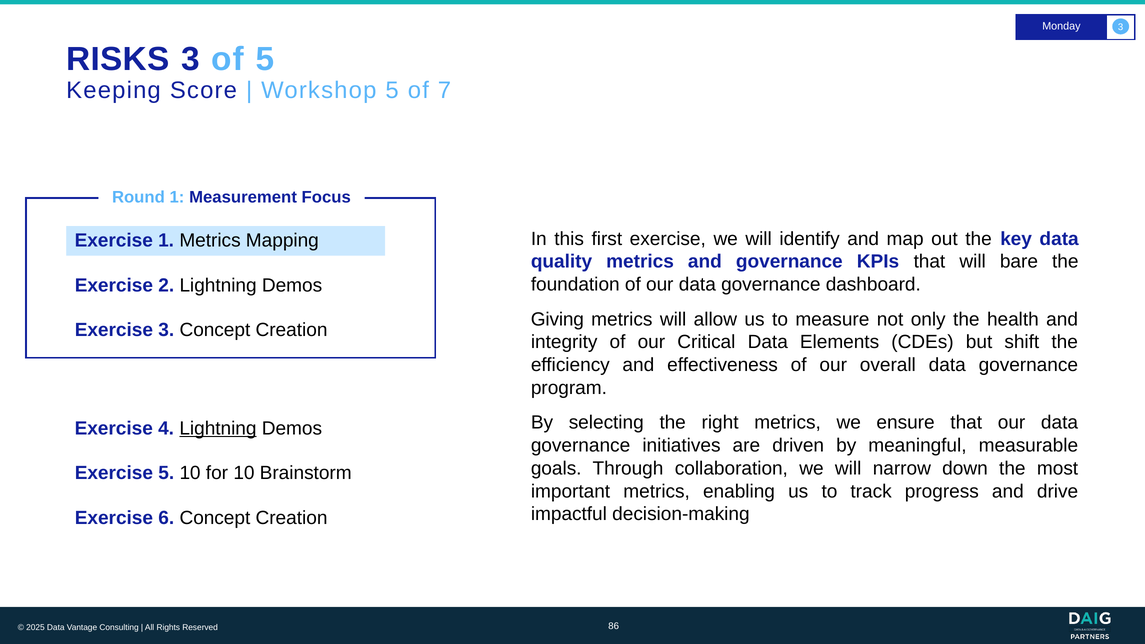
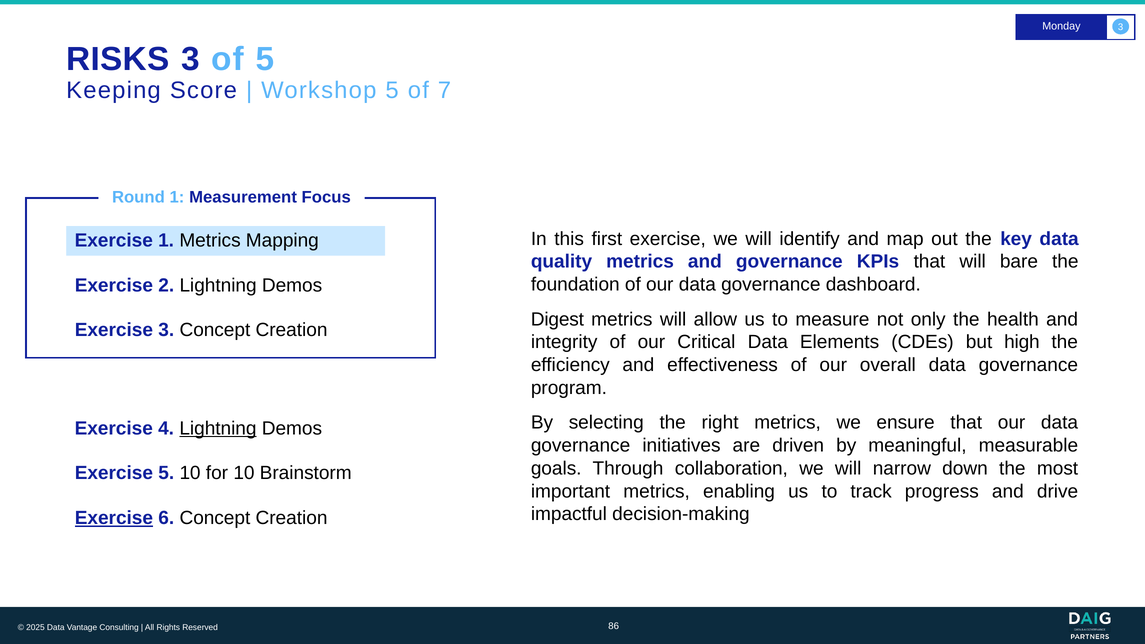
Giving: Giving -> Digest (557, 319)
shift: shift -> high (1022, 342)
Exercise underline: none -> present (114, 518)
